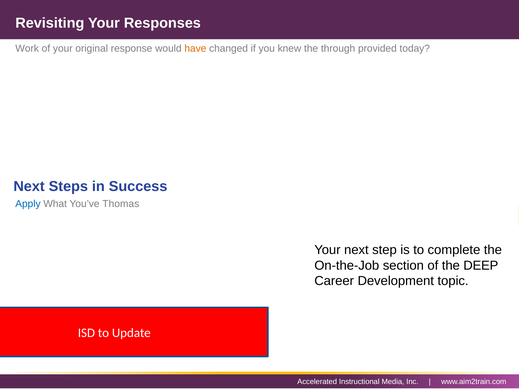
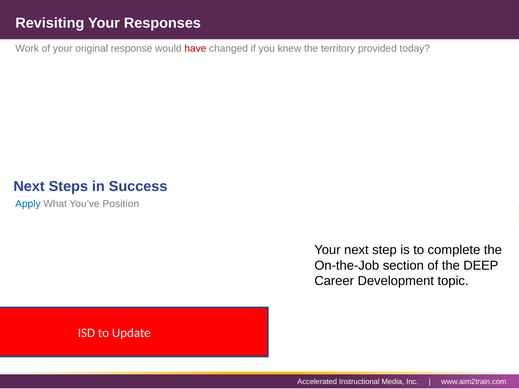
have colour: orange -> red (195, 49)
through: through -> territory (338, 49)
Thomas: Thomas -> Position (121, 204)
